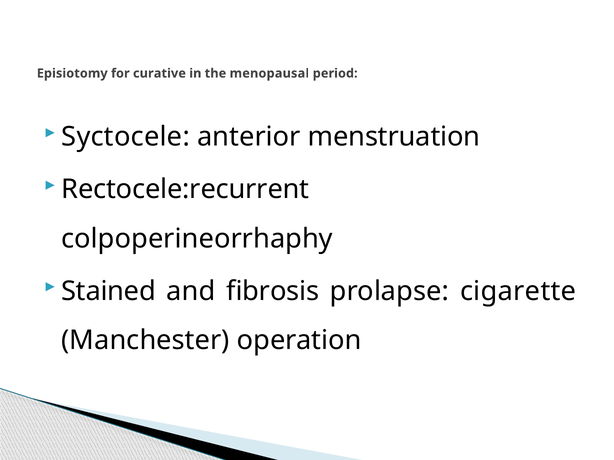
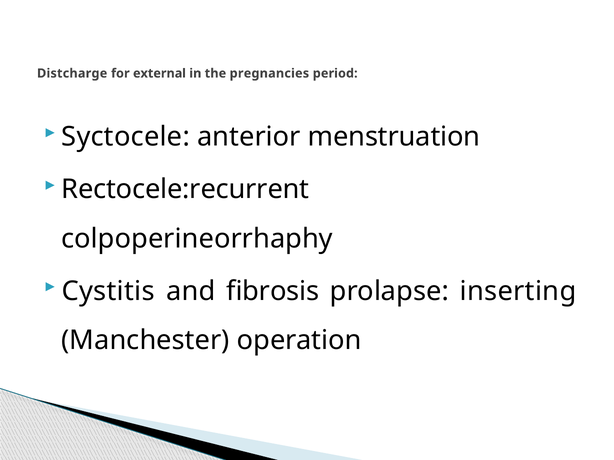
Episiotomy: Episiotomy -> Distcharge (72, 73)
curative: curative -> external (160, 73)
menopausal: menopausal -> pregnancies (269, 73)
Stained: Stained -> Cystitis (108, 291)
cigarette: cigarette -> inserting (518, 291)
